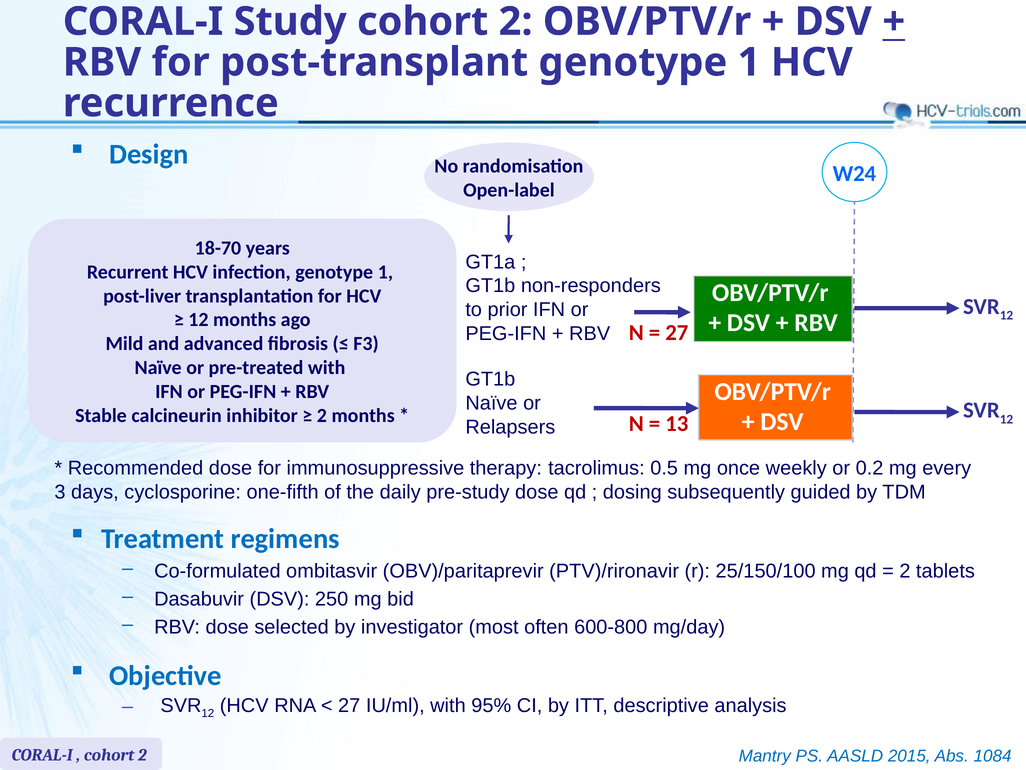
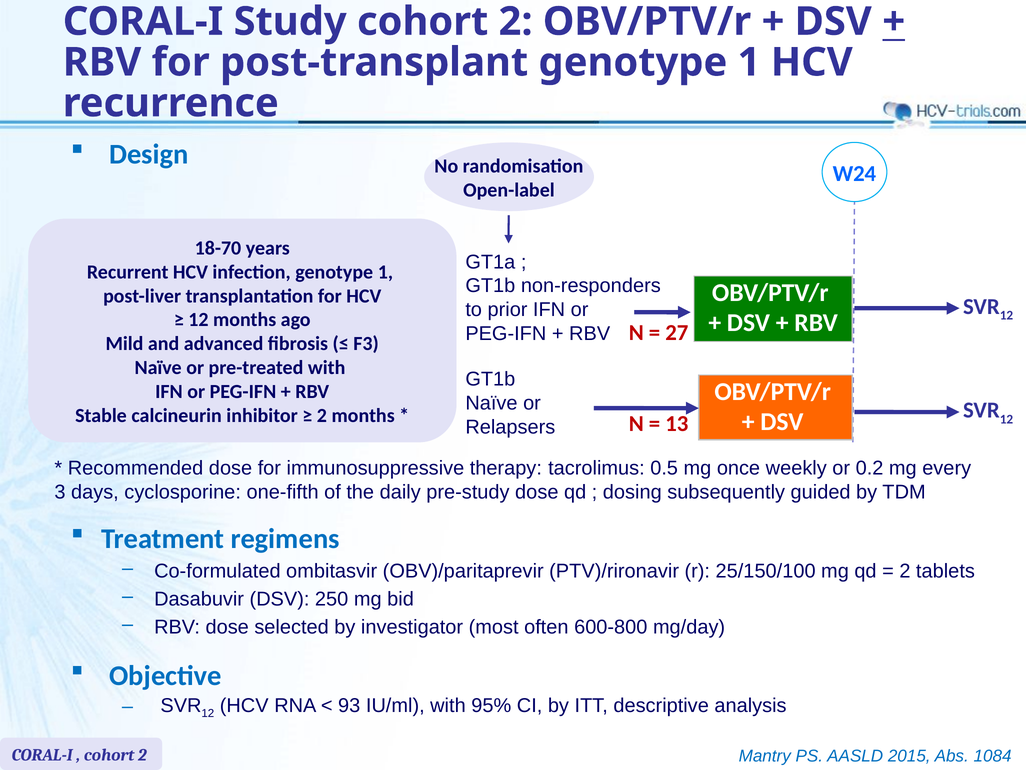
27: 27 -> 93 (349, 705)
